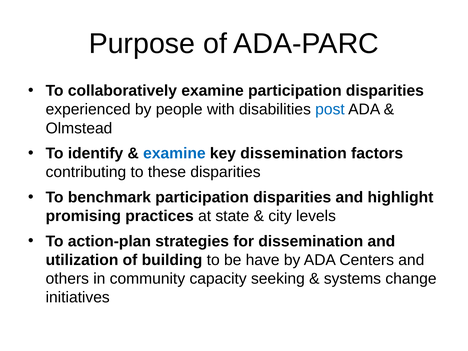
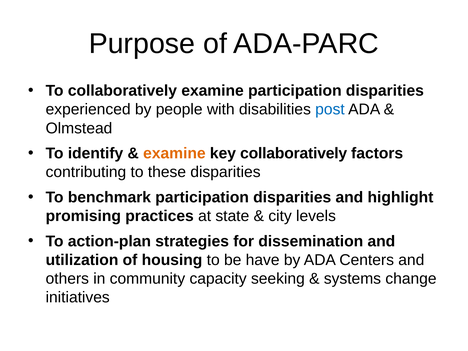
examine colour: blue -> orange (174, 153)
key dissemination: dissemination -> collaboratively (294, 153)
building: building -> housing (172, 260)
